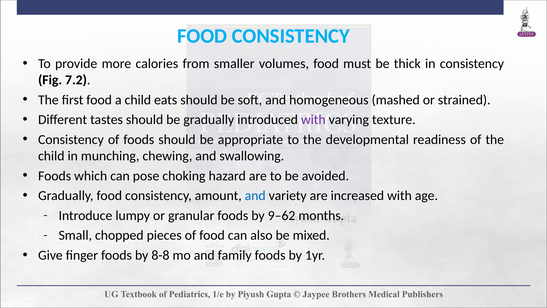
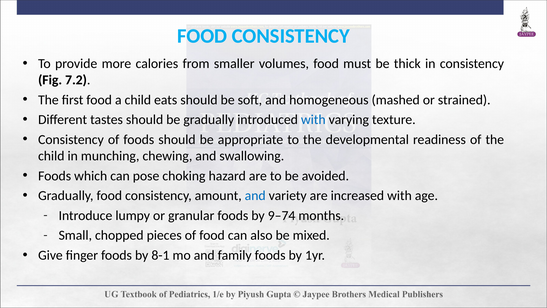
with colour: purple -> blue (313, 120)
9–62: 9–62 -> 9–74 (282, 215)
8-8: 8-8 -> 8-1 (160, 255)
